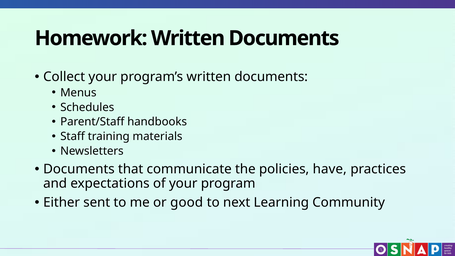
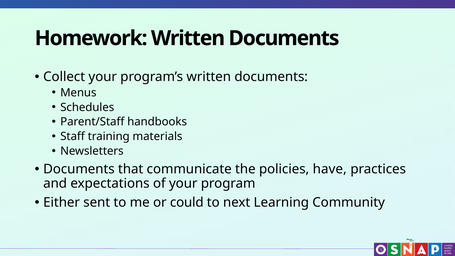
good: good -> could (187, 203)
